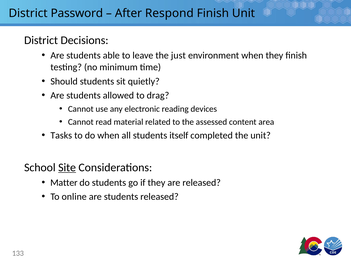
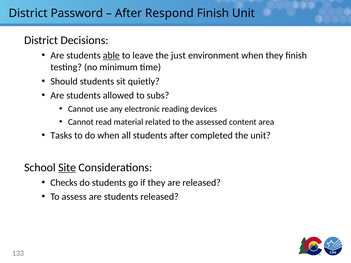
able underline: none -> present (111, 56)
drag: drag -> subs (158, 96)
students itself: itself -> after (179, 136)
Matter: Matter -> Checks (64, 183)
online: online -> assess (74, 197)
